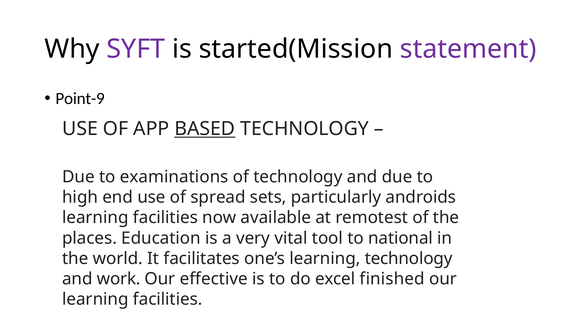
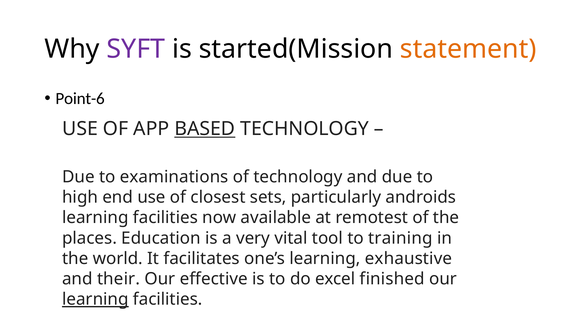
statement colour: purple -> orange (468, 49)
Point-9: Point-9 -> Point-6 (80, 99)
spread: spread -> closest (218, 198)
national: national -> training (400, 238)
learning technology: technology -> exhaustive (409, 259)
work: work -> their (119, 279)
learning underline: none -> present (95, 300)
